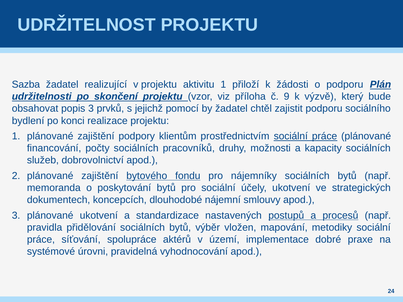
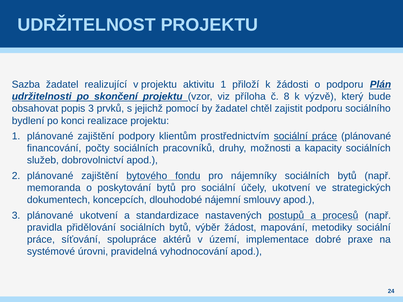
9: 9 -> 8 (287, 97)
vložen: vložen -> žádost (240, 228)
